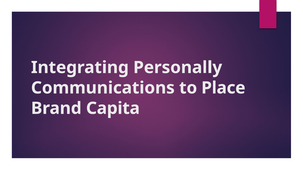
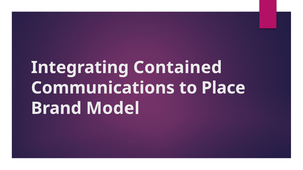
Personally: Personally -> Contained (178, 68)
Capita: Capita -> Model (113, 109)
